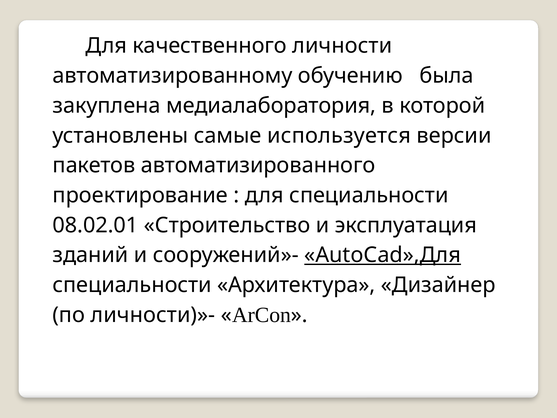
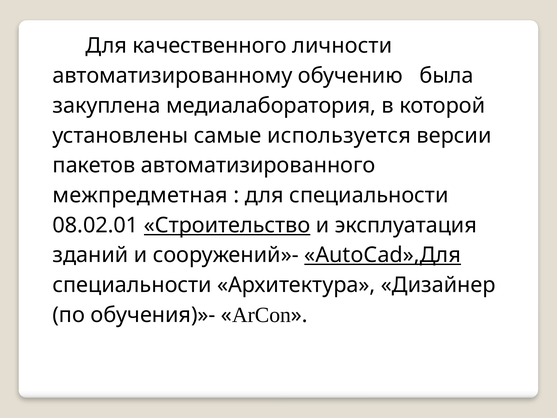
проектирование: проектирование -> межпредметная (140, 195)
Строительство underline: none -> present (227, 225)
личности)»-: личности)»- -> обучения)»- (153, 315)
